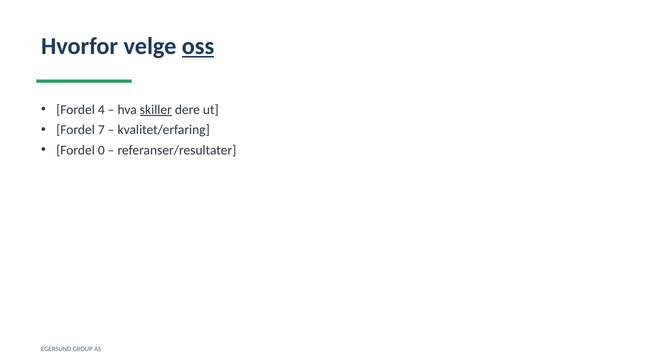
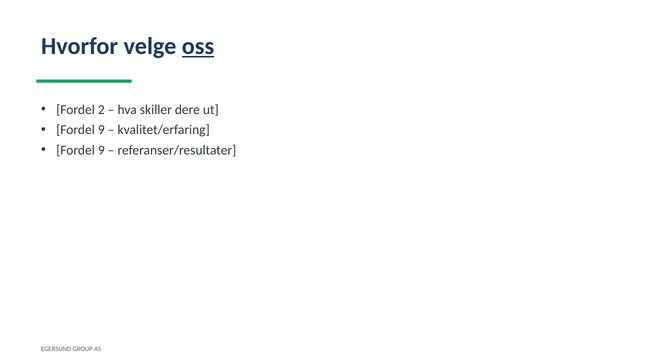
4: 4 -> 2 (101, 109)
skiller underline: present -> none (156, 109)
7: 7 -> 9 (101, 130)
0: 0 -> 9 (101, 150)
